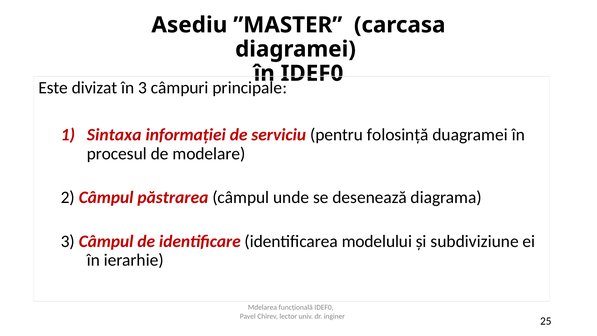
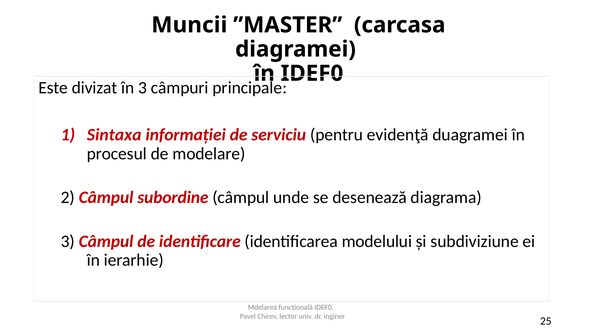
Asediu: Asediu -> Muncii (189, 25)
folosință: folosință -> evidenţă (398, 135)
păstrarea: păstrarea -> subordine (173, 197)
